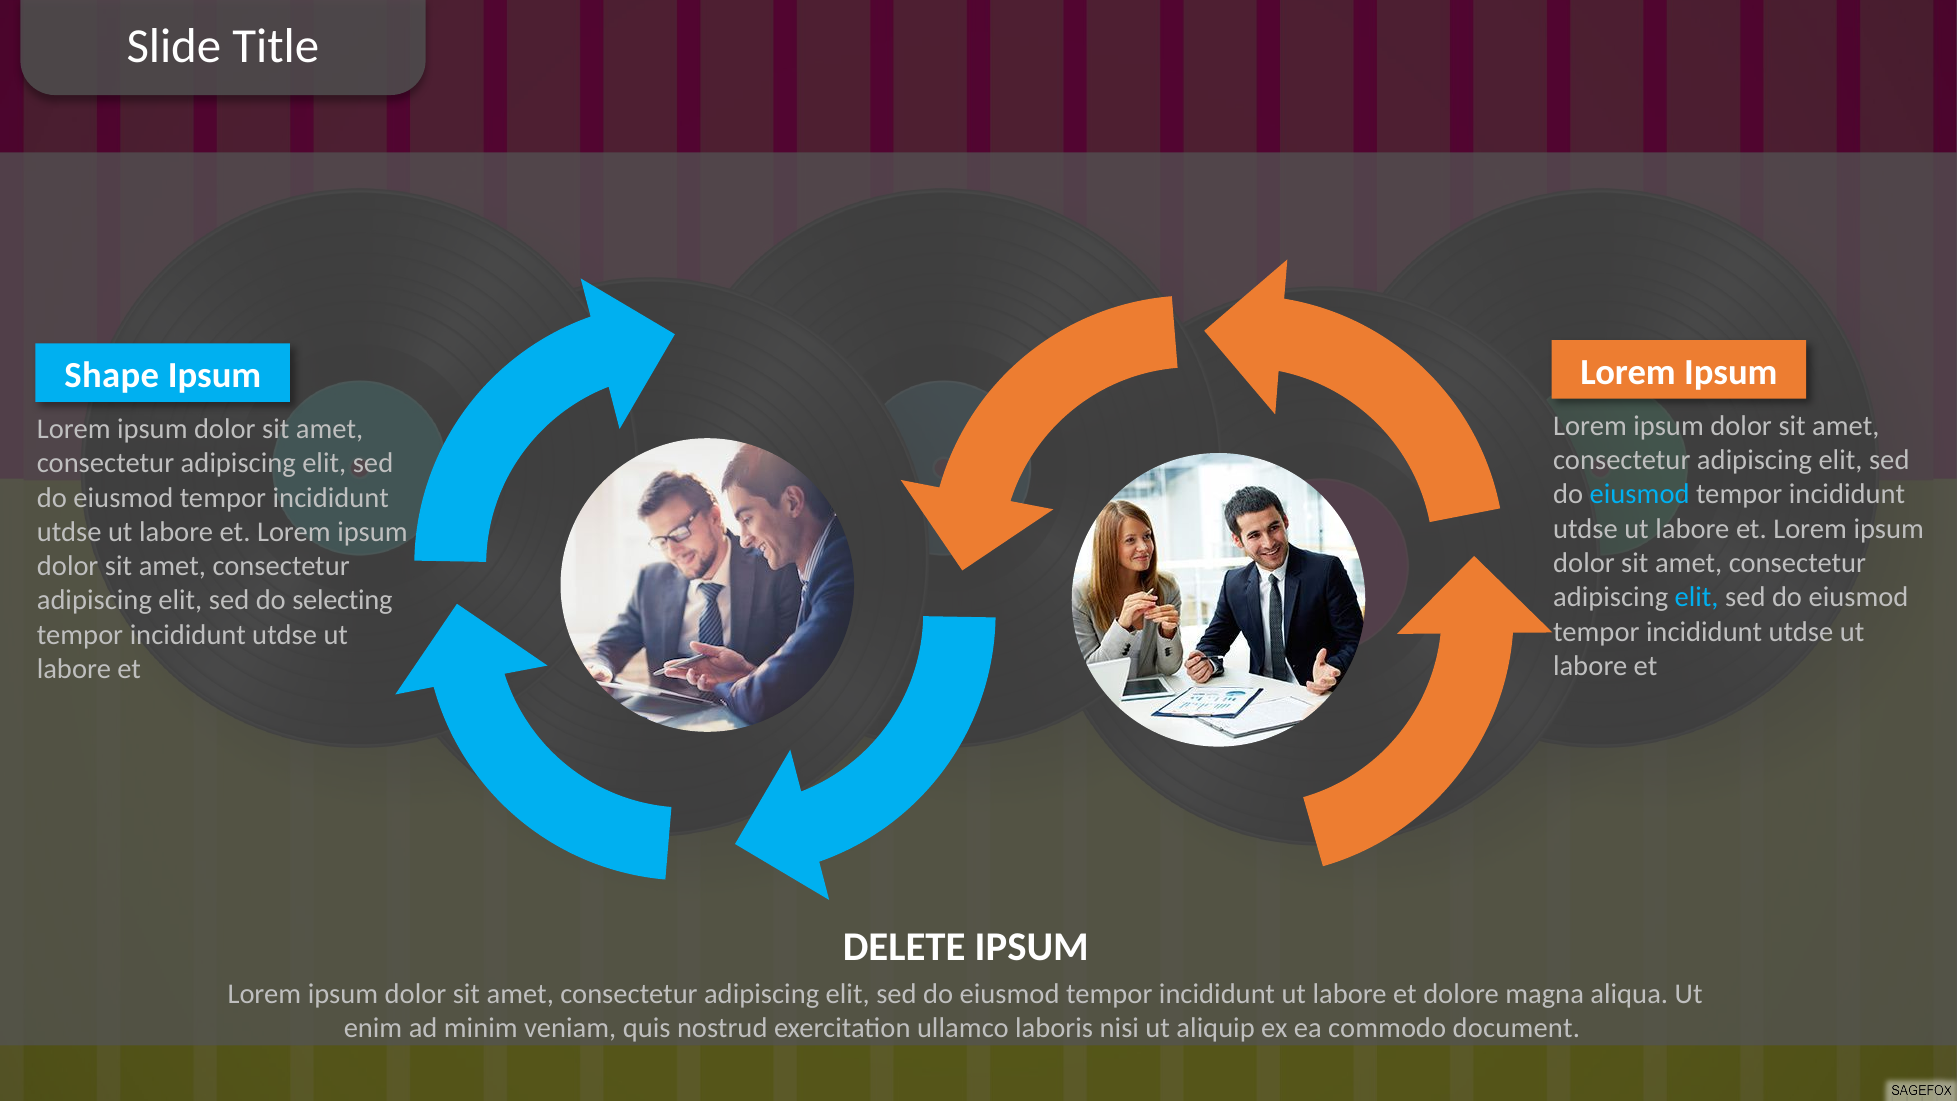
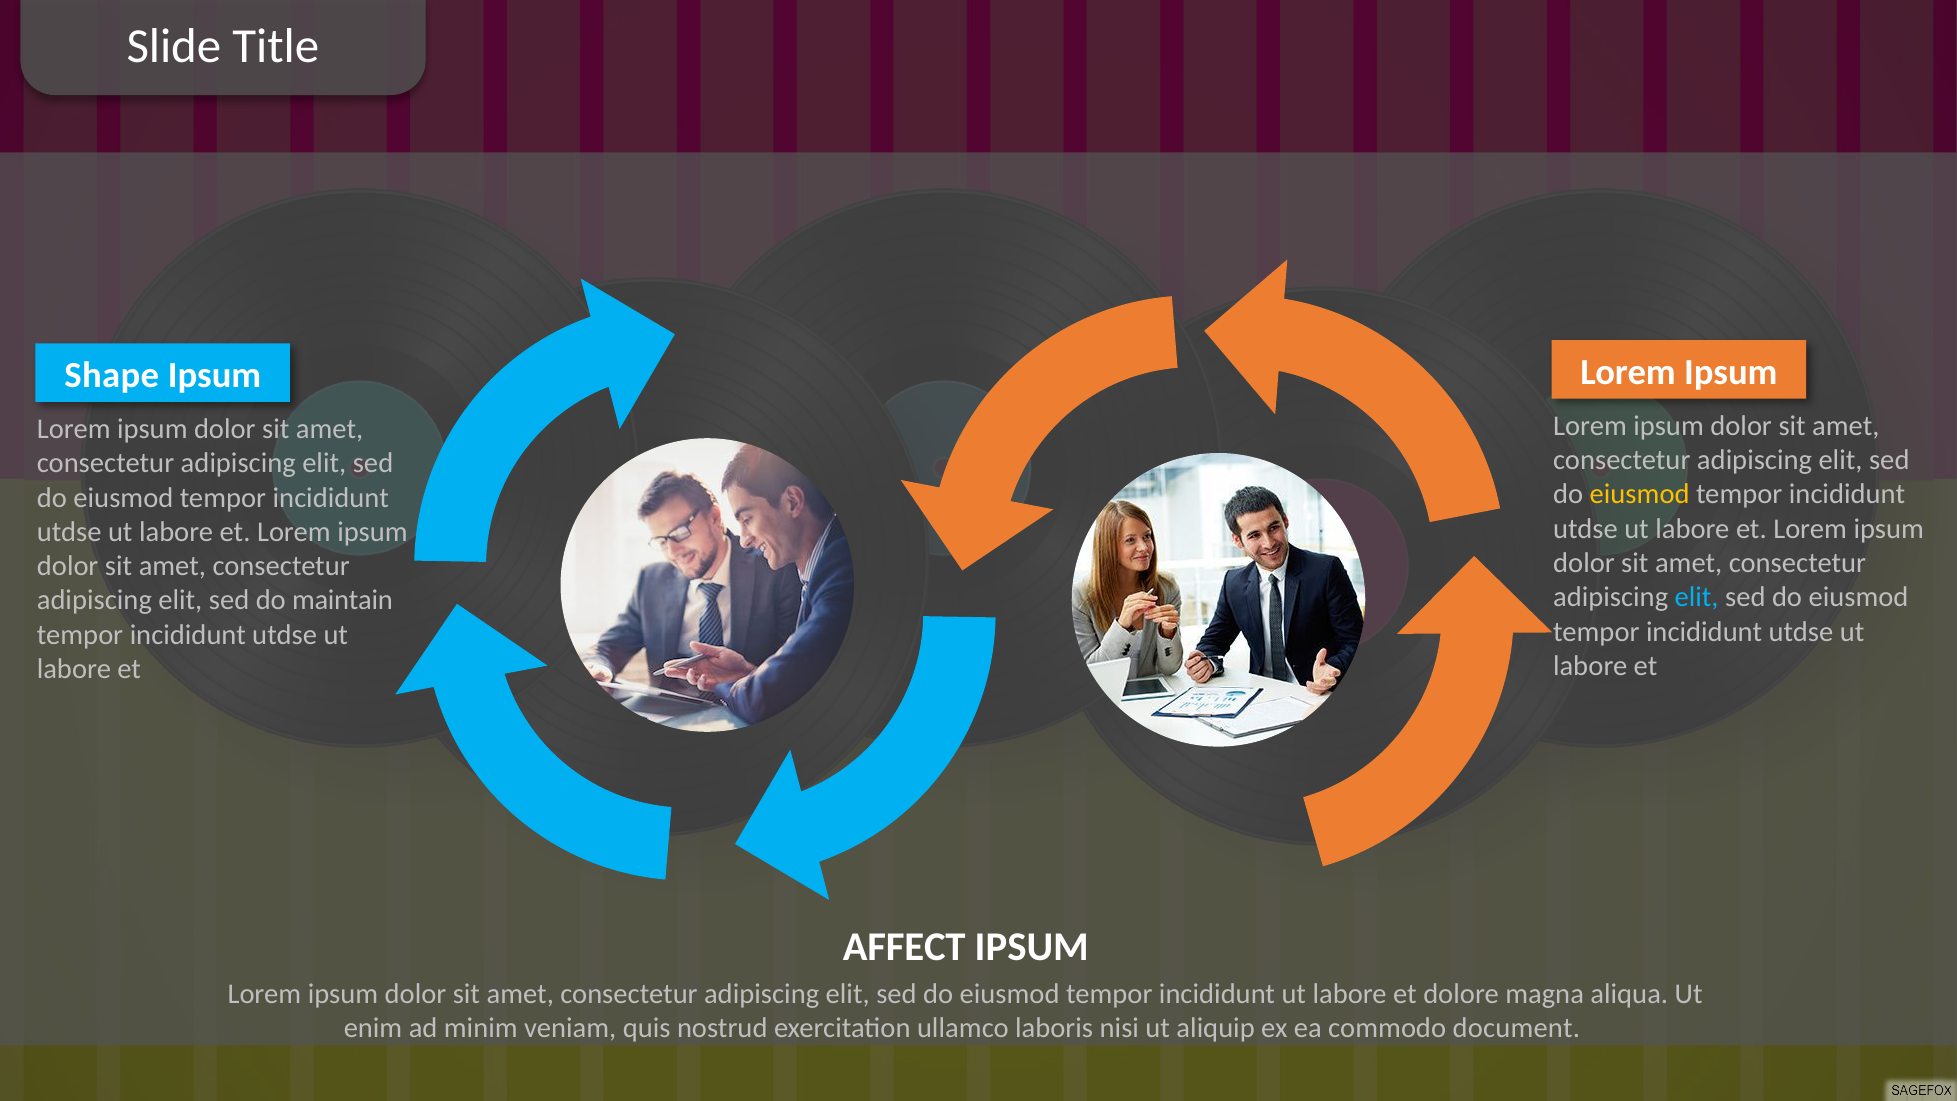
eiusmod colour: light blue -> yellow (1640, 494)
selecting: selecting -> maintain (342, 600)
DELETE: DELETE -> AFFECT (904, 947)
